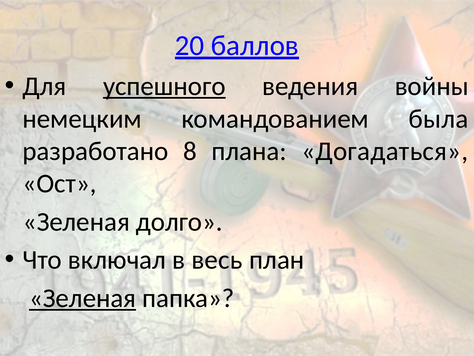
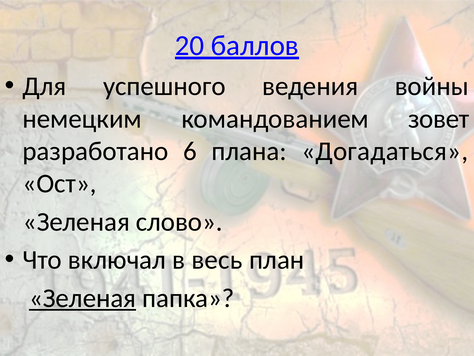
успешного underline: present -> none (164, 86)
была: была -> зовет (439, 119)
8: 8 -> 6 (190, 151)
долго: долго -> слово (179, 222)
